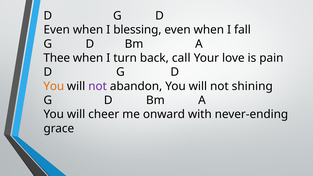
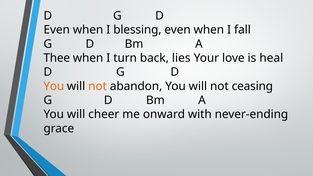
call: call -> lies (181, 58)
pain: pain -> heal (271, 58)
not colour: purple -> orange (98, 86)
shining: shining -> ceasing (252, 86)
